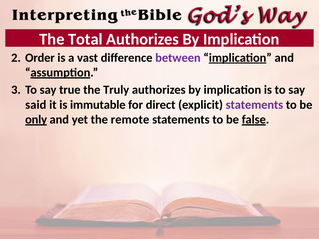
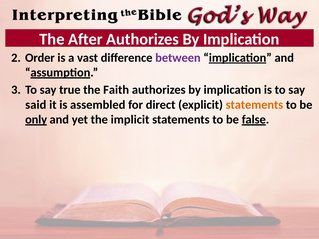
Total: Total -> After (85, 39)
Truly: Truly -> Faith (116, 90)
immutable: immutable -> assembled (98, 105)
statements colour: purple -> orange (254, 105)
remote: remote -> implicit (130, 120)
